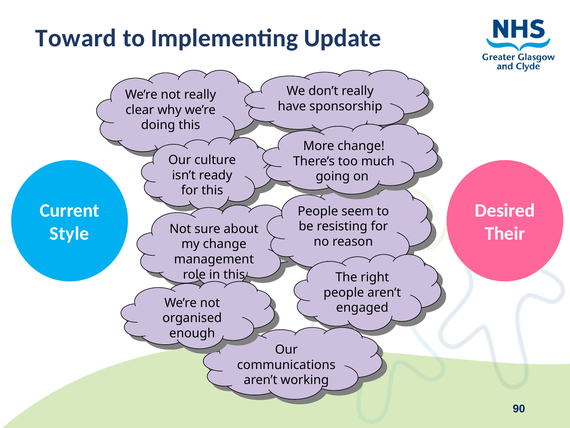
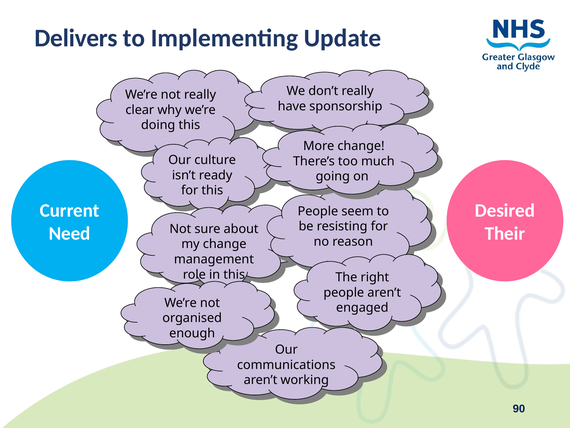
Toward: Toward -> Delivers (76, 38)
Style: Style -> Need (70, 233)
